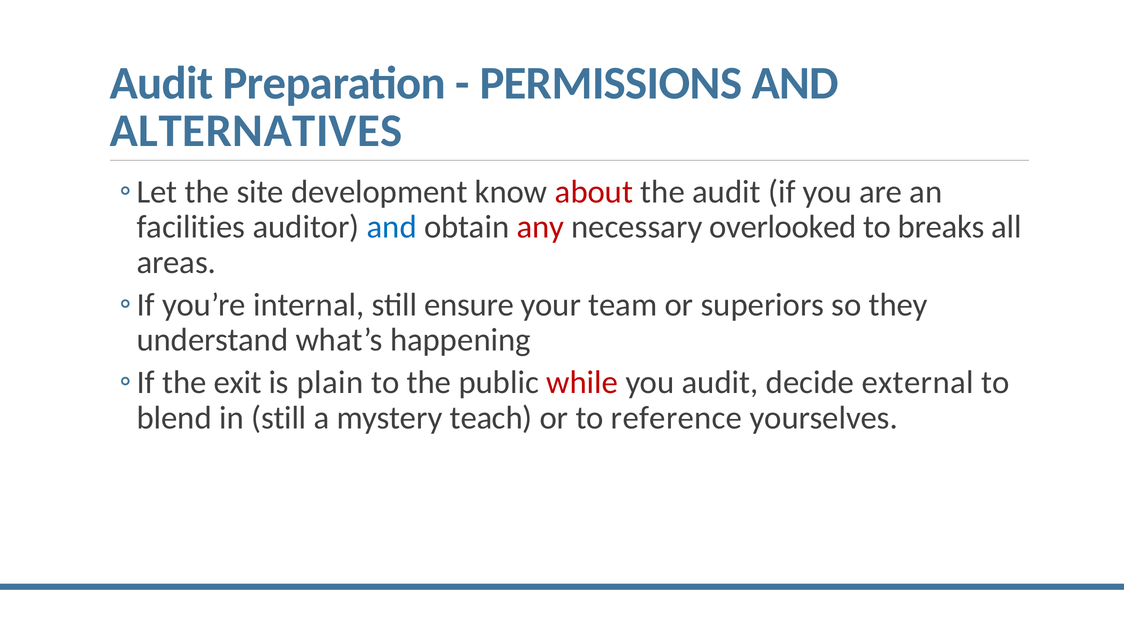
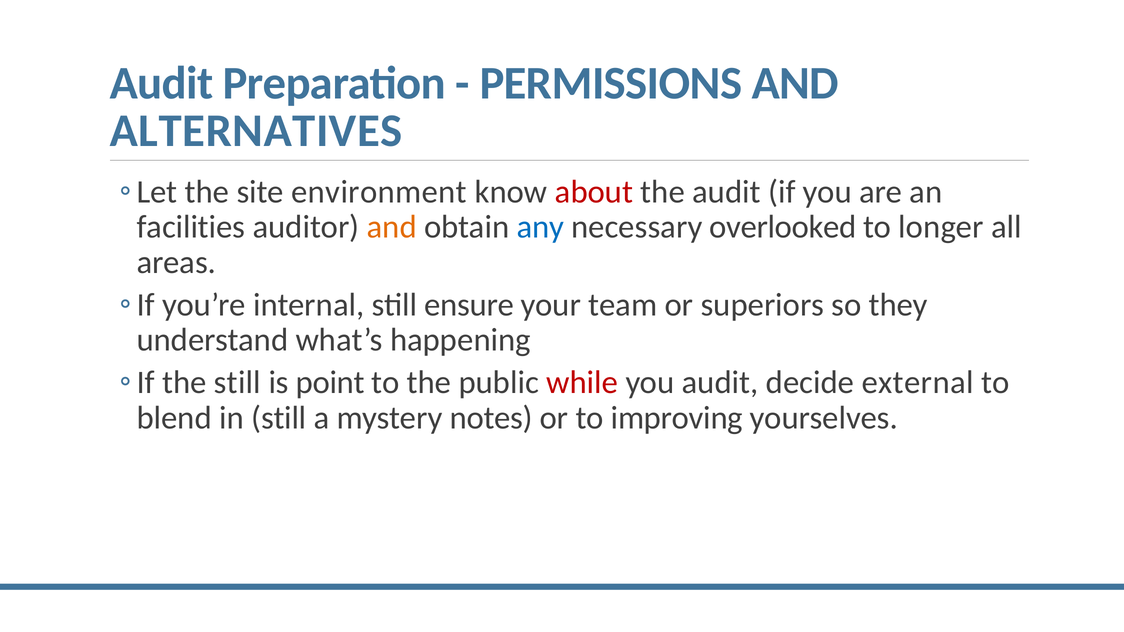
development: development -> environment (379, 192)
and colour: blue -> orange (392, 227)
any colour: red -> blue (540, 227)
breaks: breaks -> longer (941, 227)
the exit: exit -> still (237, 383)
plain: plain -> point (330, 383)
teach: teach -> notes (491, 418)
reference: reference -> improving (677, 418)
